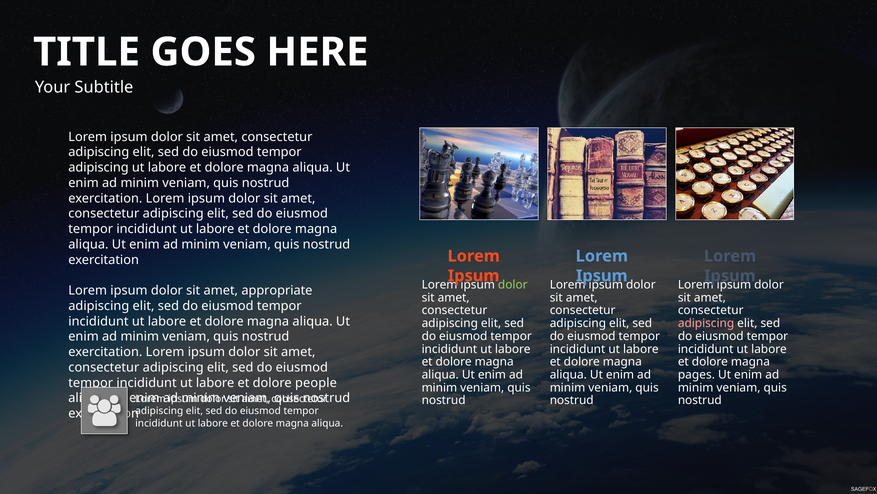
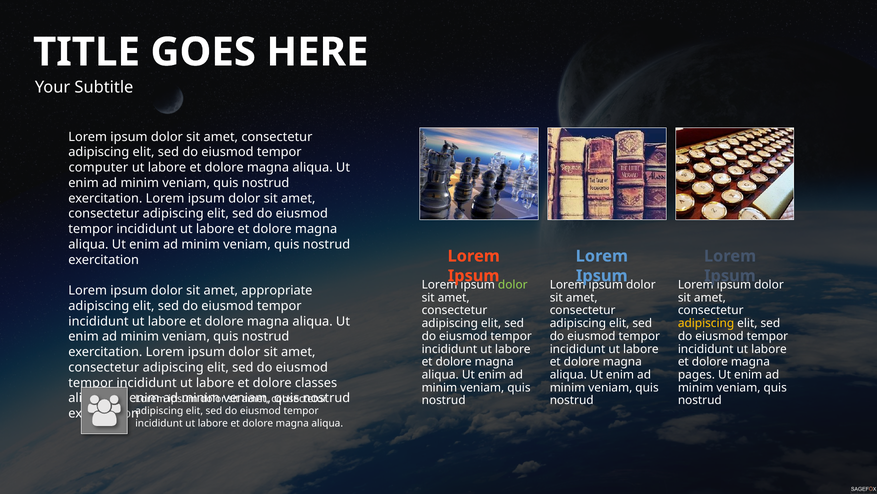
adipiscing: adipiscing -> computer (98, 167)
adipiscing colour: pink -> yellow (706, 323)
people: people -> classes (316, 382)
